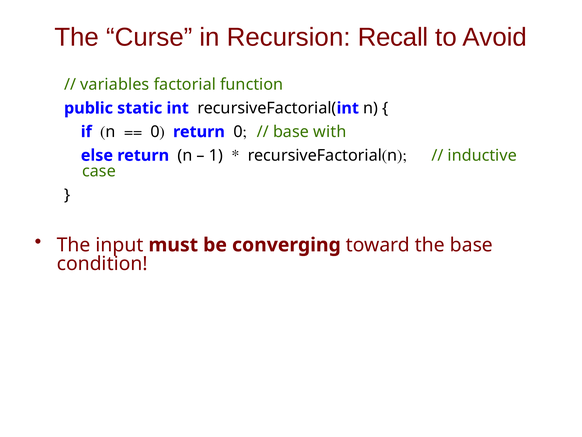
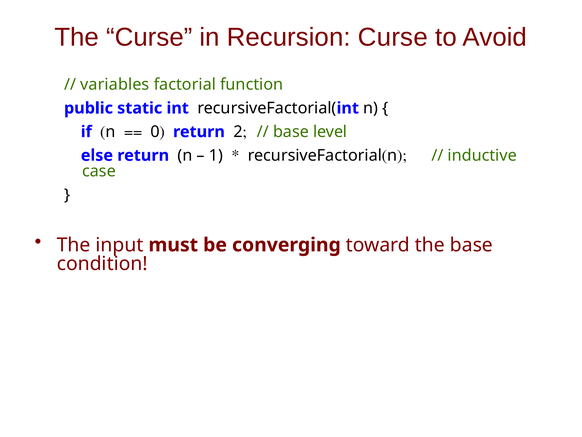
Recursion Recall: Recall -> Curse (393, 37)
return 0: 0 -> 2 (238, 132)
with: with -> level (330, 132)
